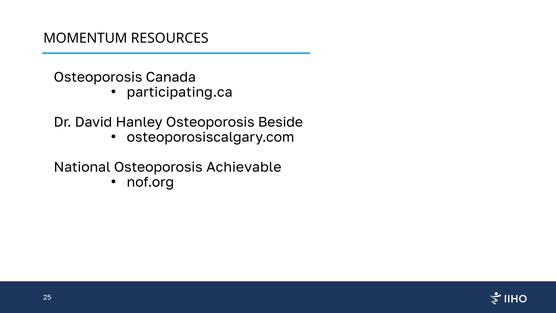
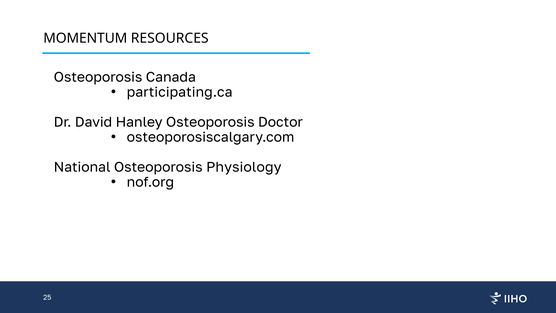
Beside: Beside -> Doctor (280, 122)
Achievable: Achievable -> Physiology (244, 167)
